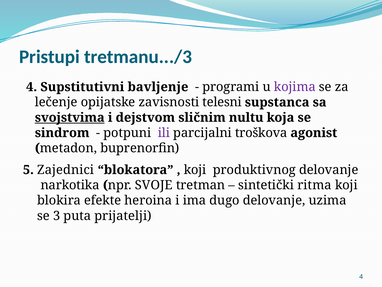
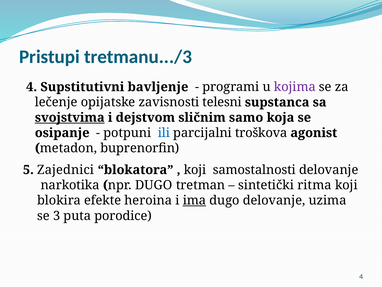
nultu: nultu -> samo (246, 117)
sindrom: sindrom -> osipanje (62, 133)
ili colour: purple -> blue (164, 133)
produktivnog: produktivnog -> samostalnosti (254, 170)
npr SVOJE: SVOJE -> DUGO (154, 185)
ima underline: none -> present (194, 200)
prijatelji: prijatelji -> porodice (123, 215)
